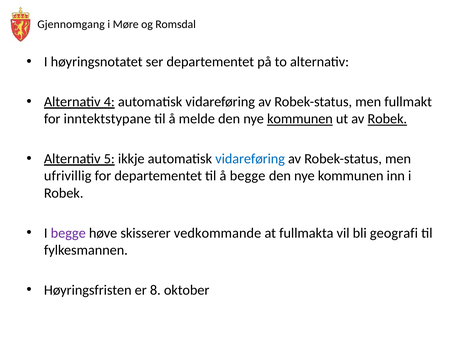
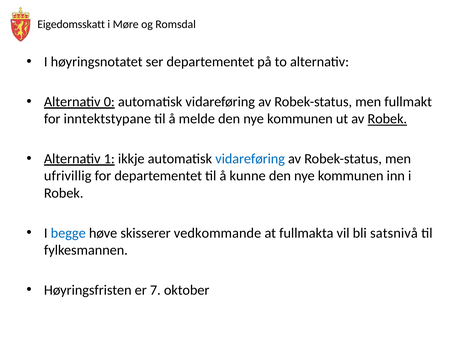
Gjennomgang: Gjennomgang -> Eigedomsskatt (71, 24)
4: 4 -> 0 (109, 102)
kommunen underline: present -> none (300, 119)
5: 5 -> 1 (109, 159)
å begge: begge -> kunne (248, 176)
begge colour: purple -> blue (68, 233)
geografi: geografi -> satsnivå (394, 233)
8: 8 -> 7 (155, 290)
